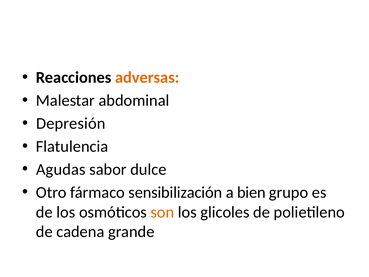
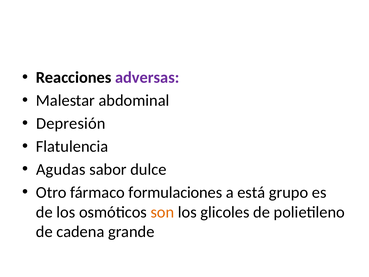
adversas colour: orange -> purple (147, 77)
sensibilización: sensibilización -> formulaciones (175, 192)
bien: bien -> está (251, 192)
